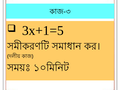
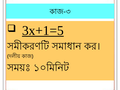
3x+1=5 underline: none -> present (43, 31)
